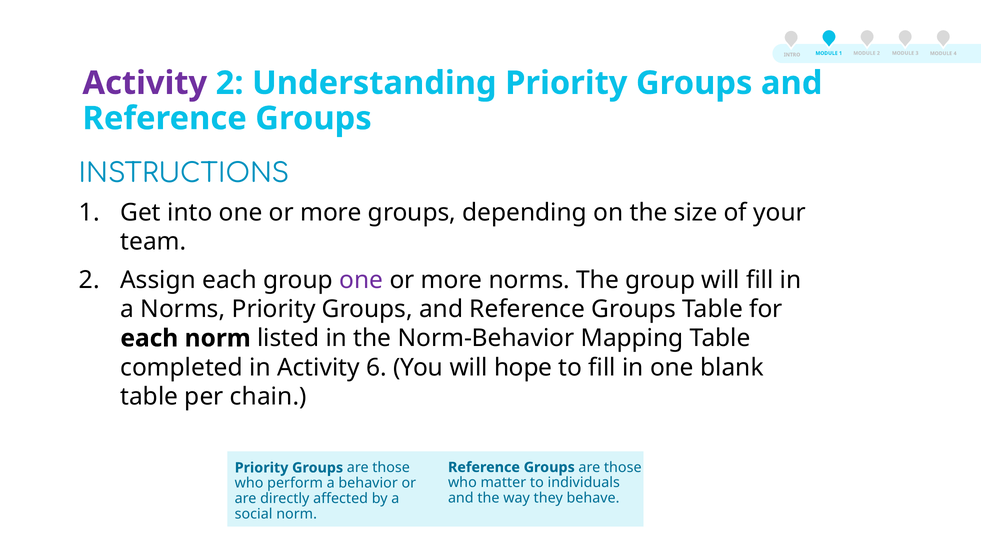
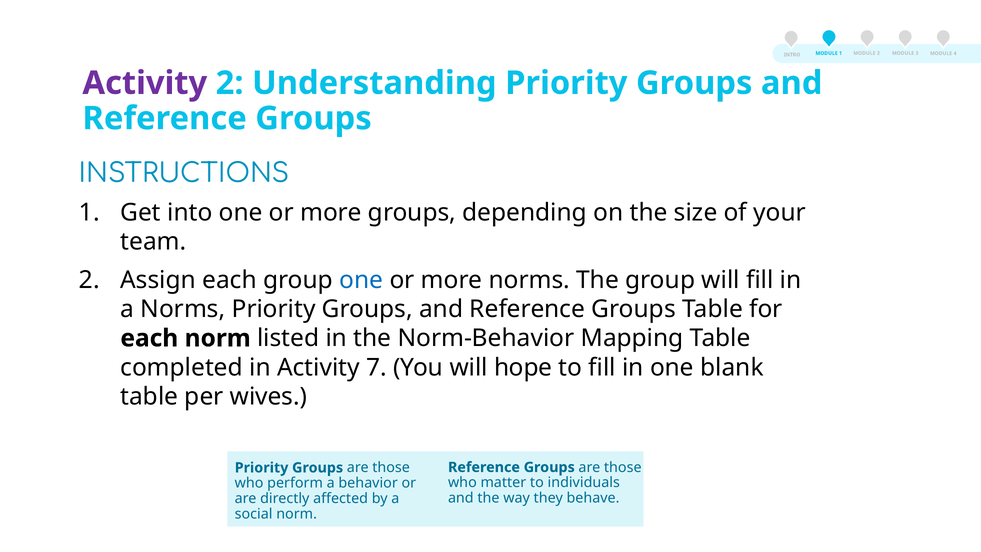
one colour: purple -> blue (361, 280)
6: 6 -> 7 (376, 367)
chain: chain -> wives (268, 396)
